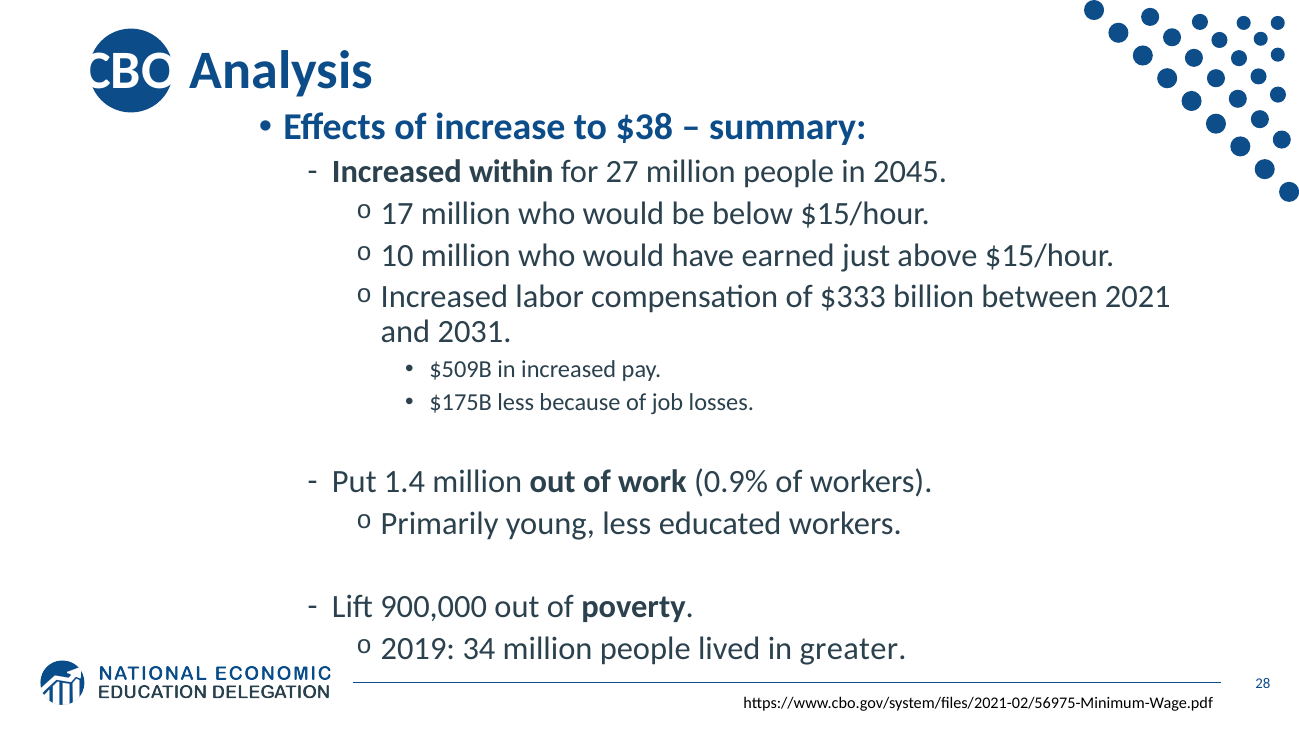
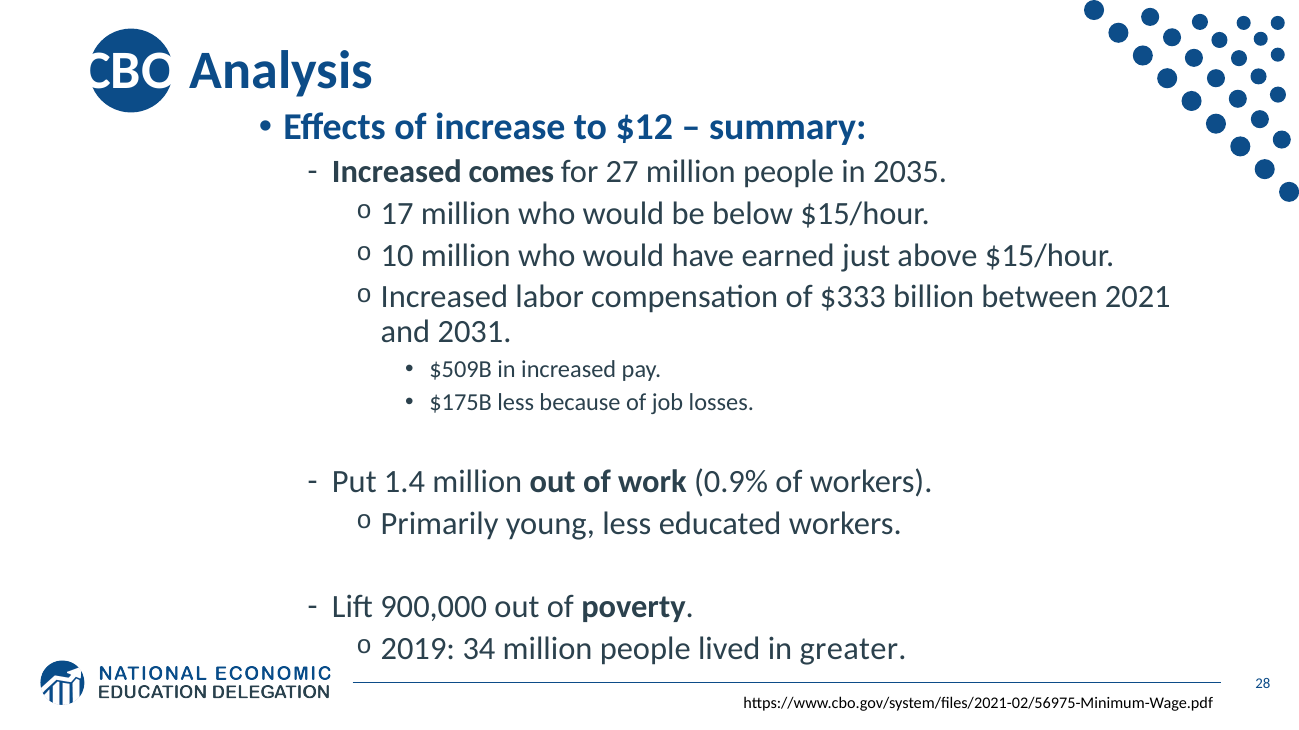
$38: $38 -> $12 (644, 127)
within: within -> comes (511, 172)
2045: 2045 -> 2035 (910, 172)
